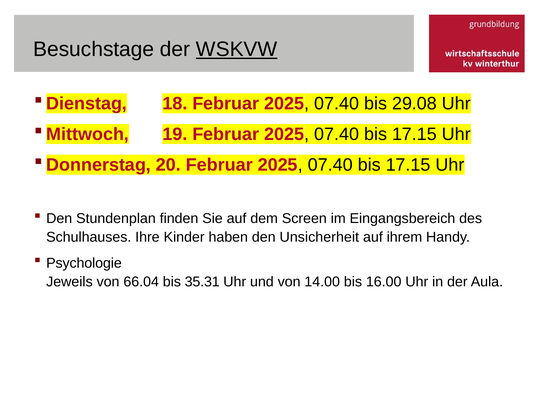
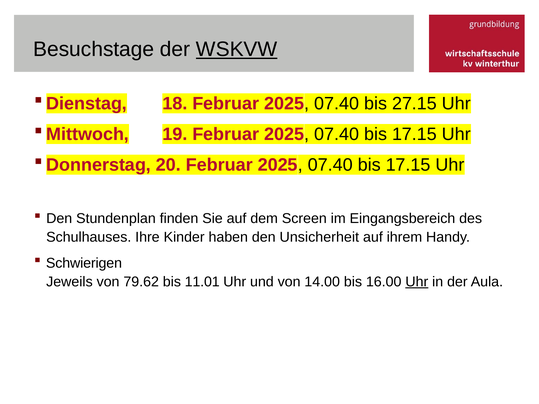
29.08: 29.08 -> 27.15 (414, 104)
Psychologie: Psychologie -> Schwierigen (84, 263)
66.04: 66.04 -> 79.62 (141, 282)
35.31: 35.31 -> 11.01 (202, 282)
Uhr underline: none -> present (417, 282)
